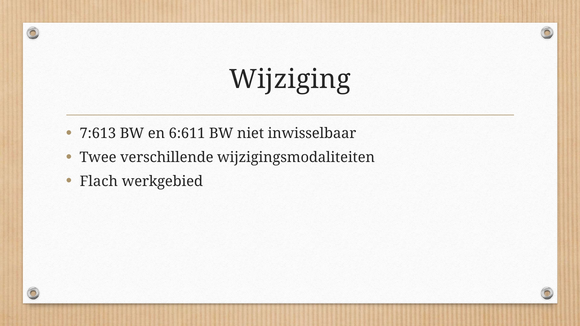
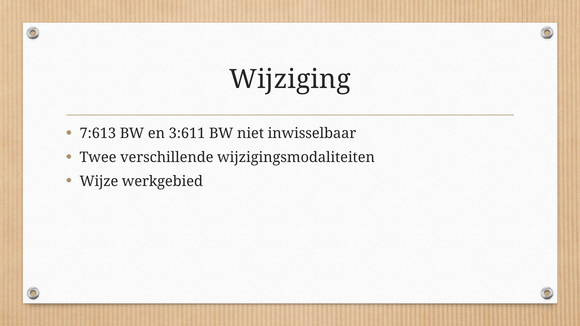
6:611: 6:611 -> 3:611 (187, 134)
Flach: Flach -> Wijze (99, 181)
